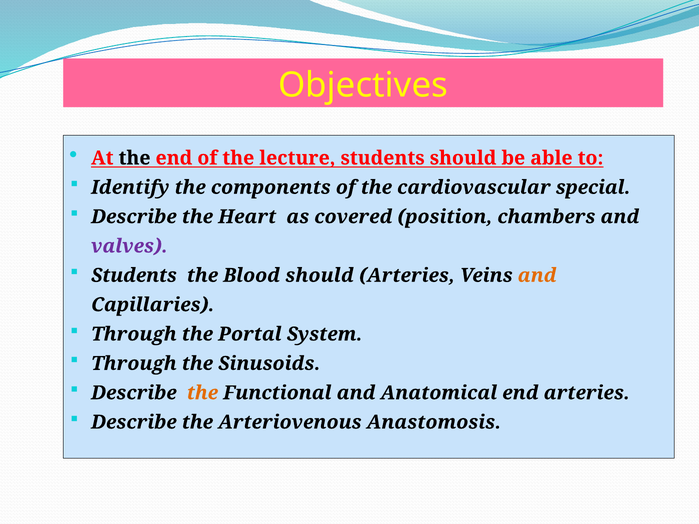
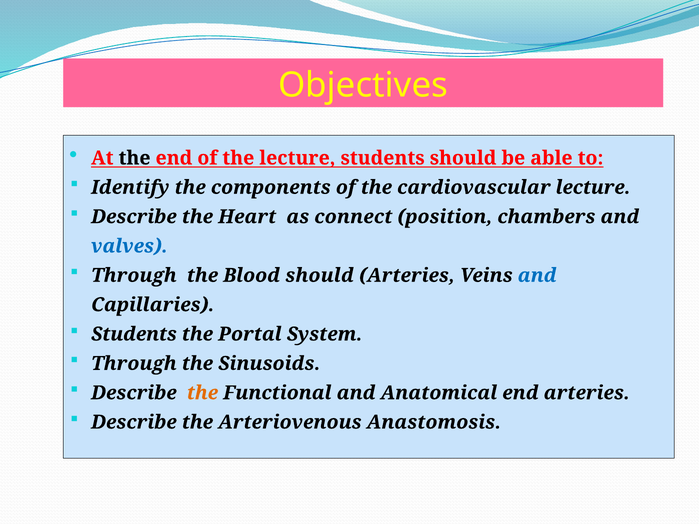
cardiovascular special: special -> lecture (593, 187)
covered: covered -> connect (353, 217)
valves colour: purple -> blue (129, 246)
Students: Students -> Through (134, 276)
and colour: orange -> blue (537, 276)
Through: Through -> Students (134, 334)
